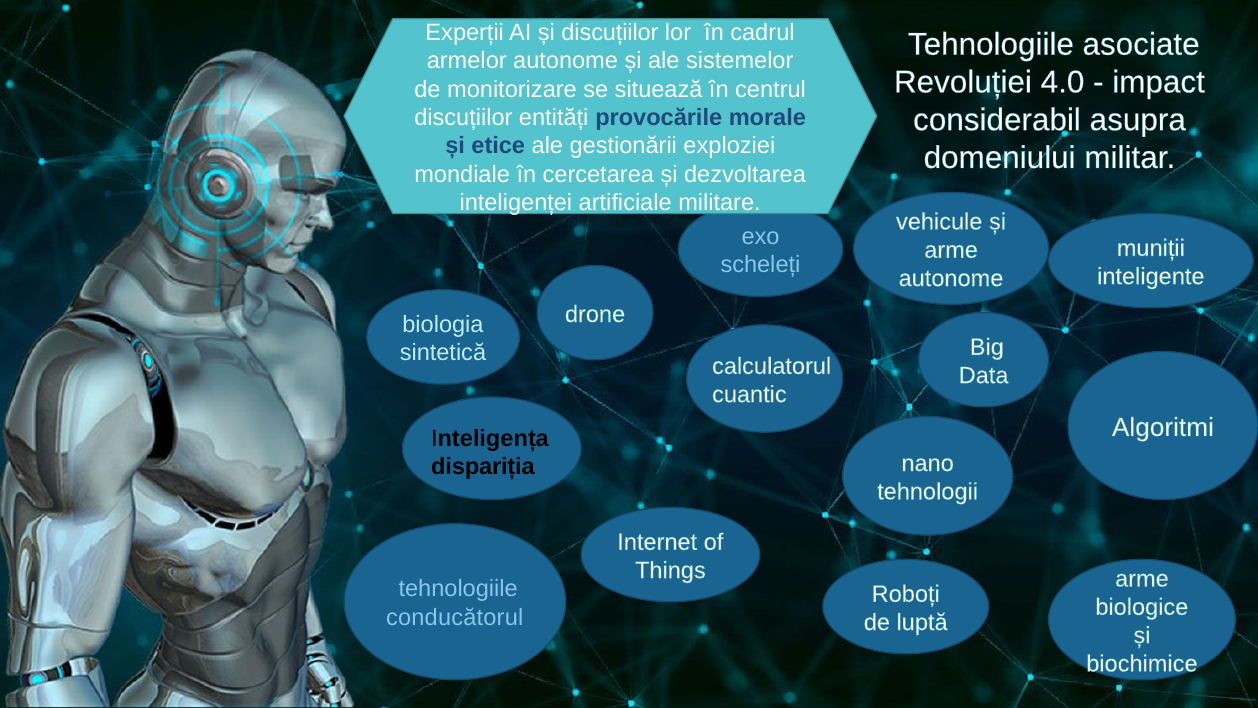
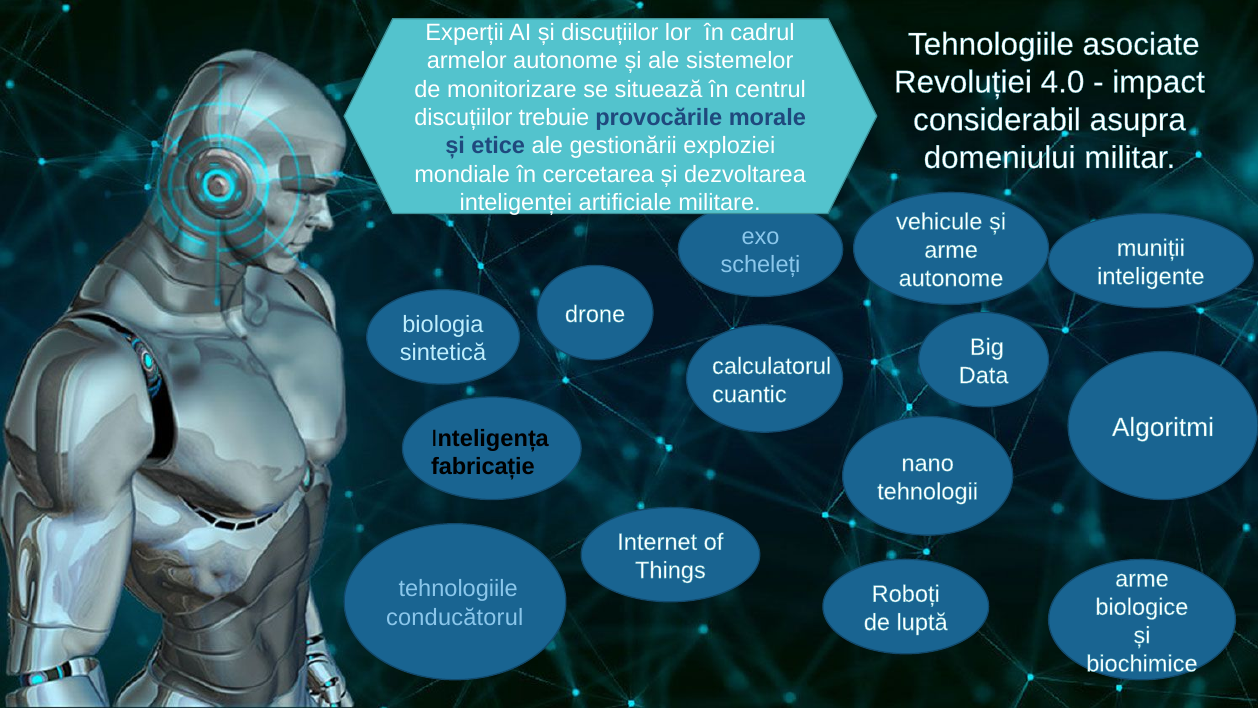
entități: entități -> trebuie (554, 118)
dispariția: dispariția -> fabricație (483, 467)
